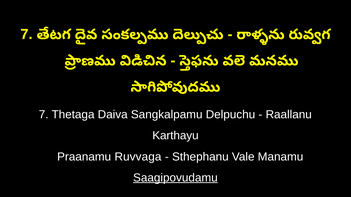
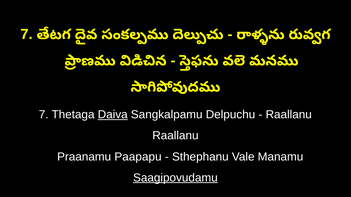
Daiva underline: none -> present (113, 115)
Karthayu: Karthayu -> Raallanu (175, 136)
Ruvvaga: Ruvvaga -> Paapapu (138, 157)
